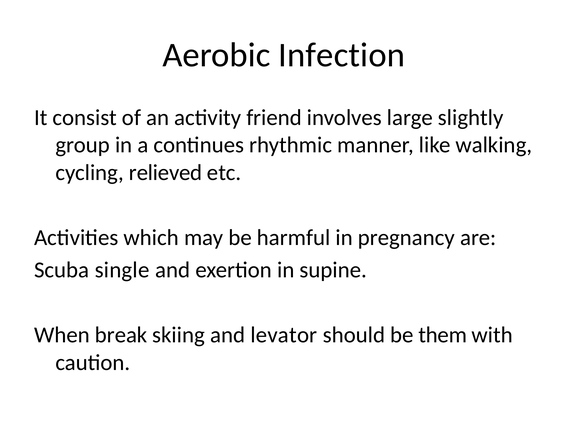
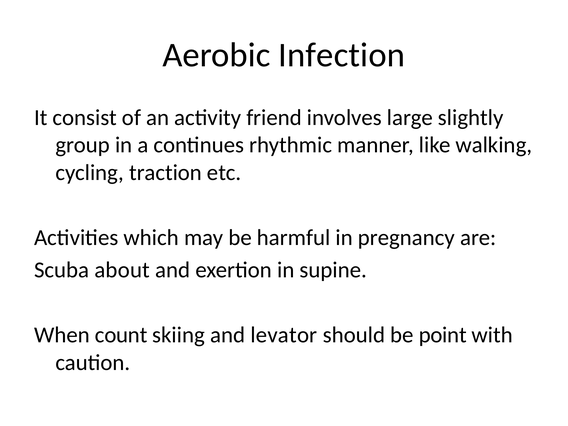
relieved: relieved -> traction (166, 172)
single: single -> about (122, 270)
break: break -> count (121, 335)
them: them -> point (443, 335)
